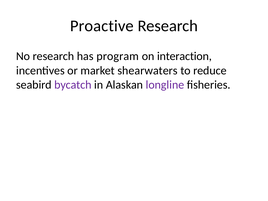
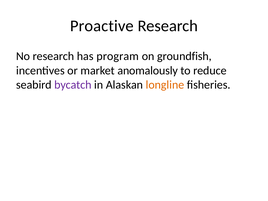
interaction: interaction -> groundfish (184, 56)
shearwaters: shearwaters -> anomalously (148, 71)
longline colour: purple -> orange (165, 85)
